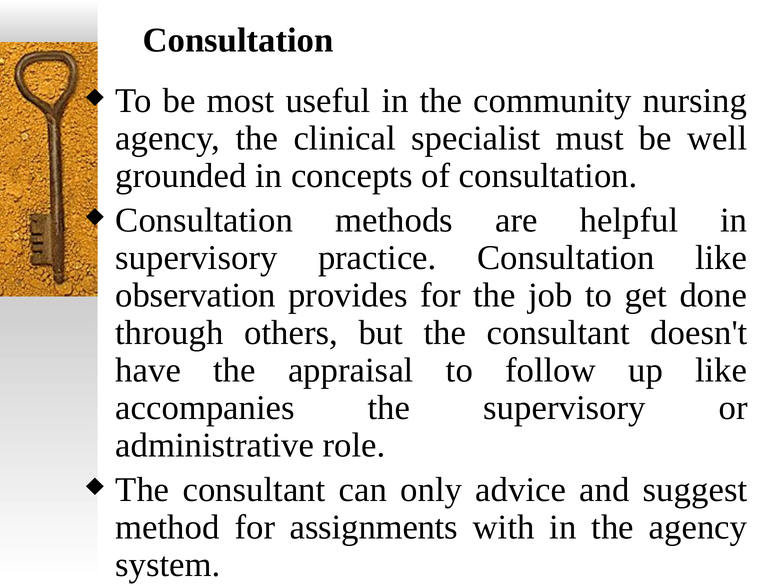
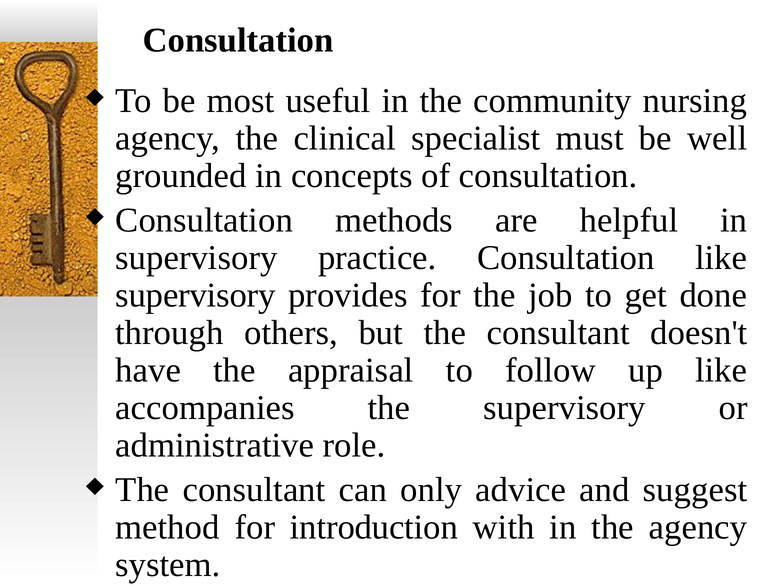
observation: observation -> supervisory (196, 295)
assignments: assignments -> introduction (374, 528)
